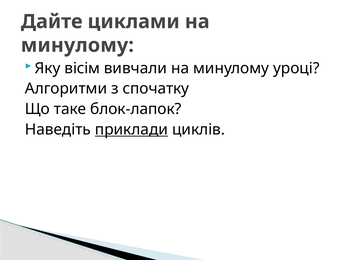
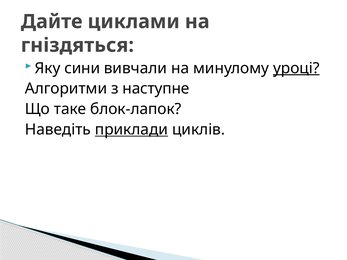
минулому: минулому -> гніздяться (77, 45)
вісім: вісім -> сини (82, 68)
уроці underline: none -> present (296, 68)
спочатку: спочатку -> наступне (156, 89)
